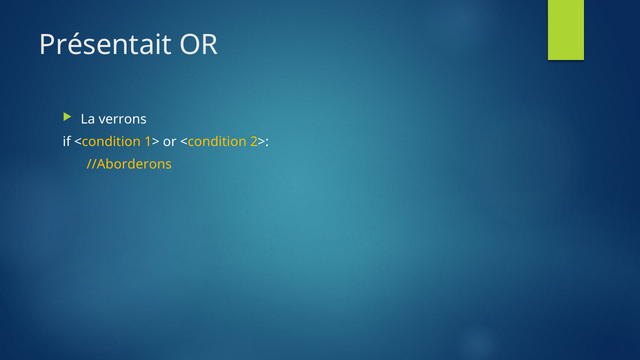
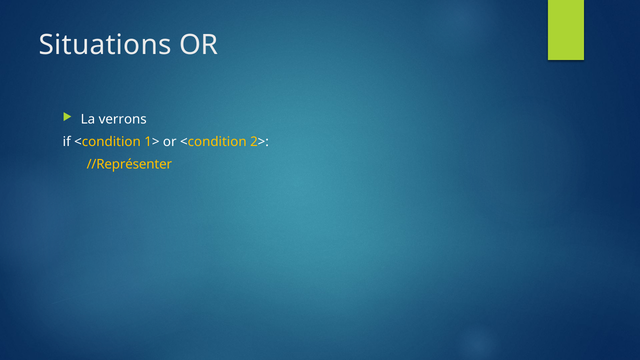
Présentait: Présentait -> Situations (105, 45)
//Aborderons: //Aborderons -> //Représenter (129, 164)
